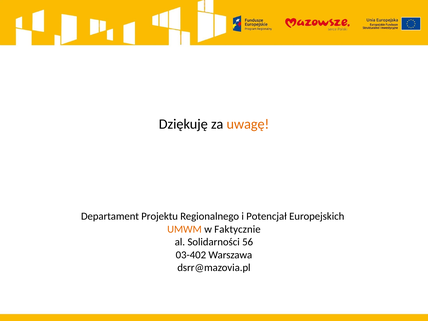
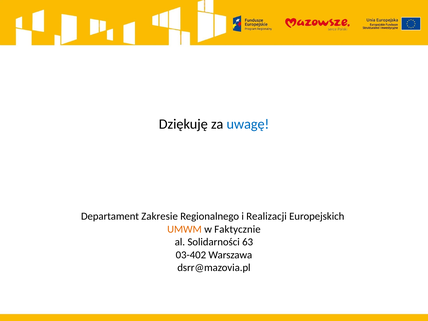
uwagę colour: orange -> blue (248, 124)
Projektu: Projektu -> Zakresie (160, 216)
Potencjał: Potencjał -> Realizacji (267, 216)
56: 56 -> 63 (248, 242)
